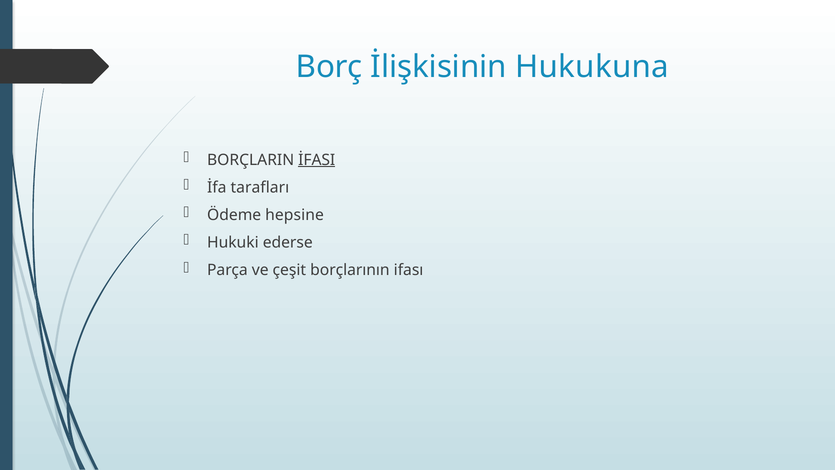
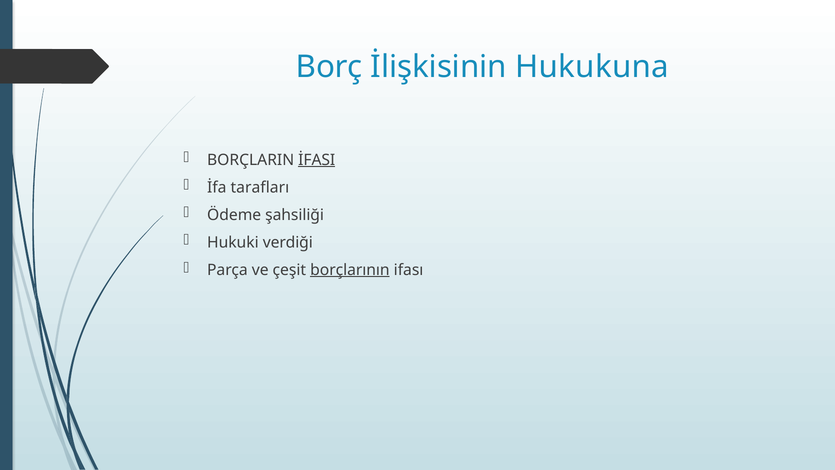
hepsine: hepsine -> şahsiliği (295, 215)
ederse: ederse -> verdiği (288, 242)
borçlarının underline: none -> present (350, 270)
